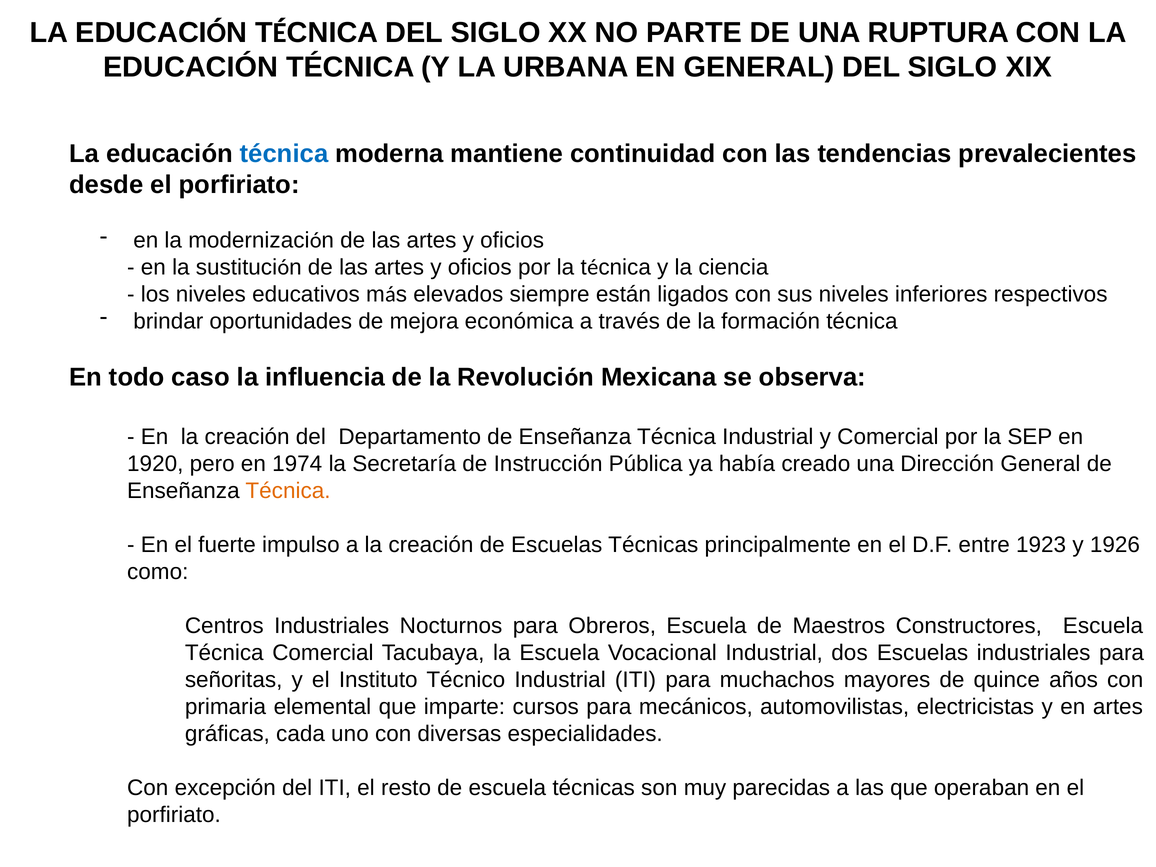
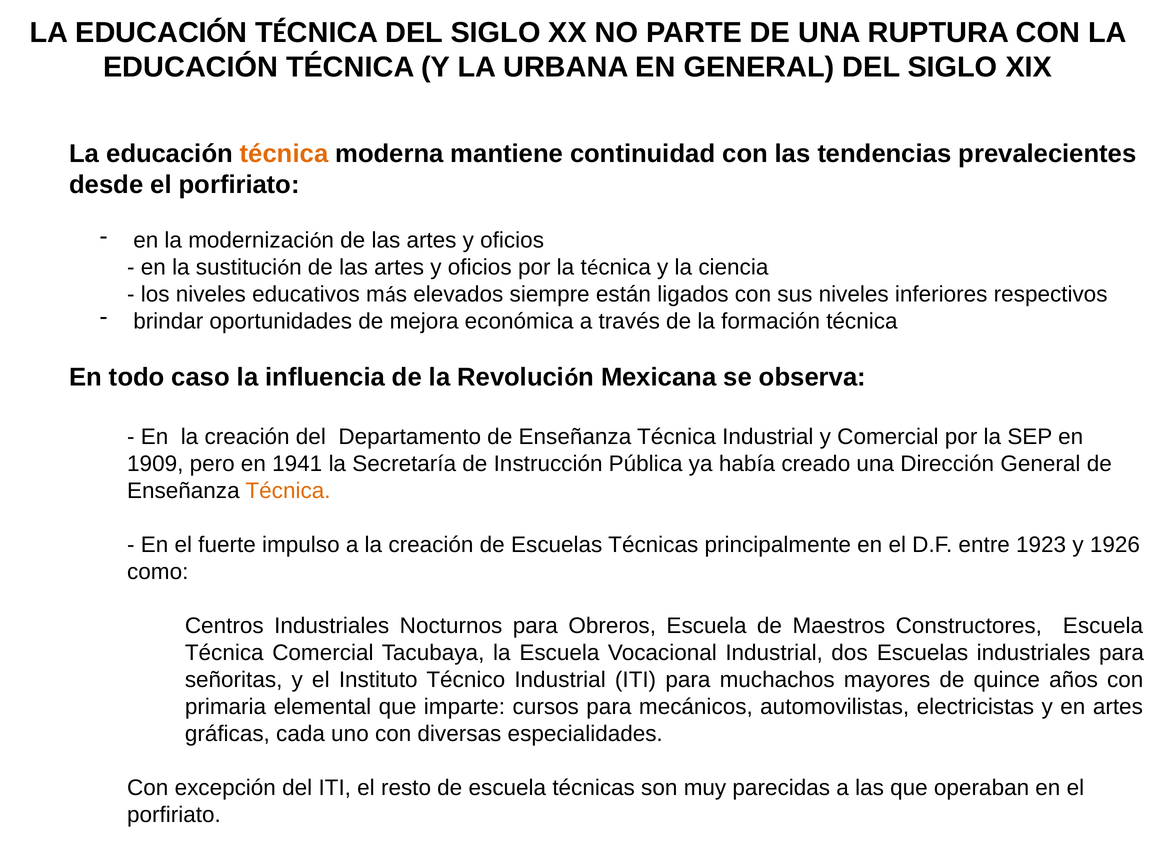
técnica colour: blue -> orange (284, 154)
1920: 1920 -> 1909 (155, 464)
1974: 1974 -> 1941 (297, 464)
